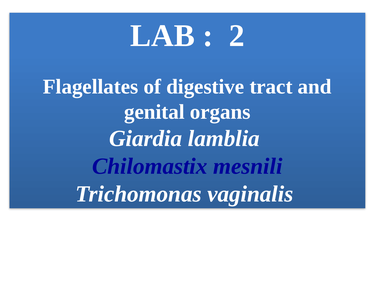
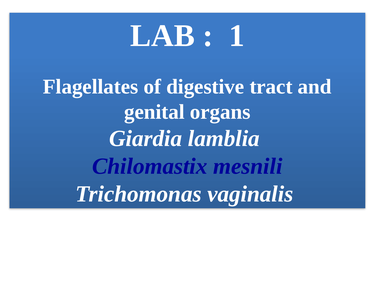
2: 2 -> 1 (237, 36)
